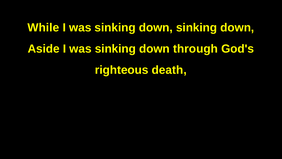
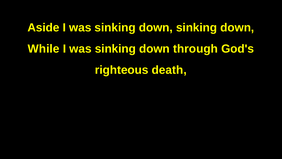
While: While -> Aside (43, 28)
Aside: Aside -> While (44, 49)
